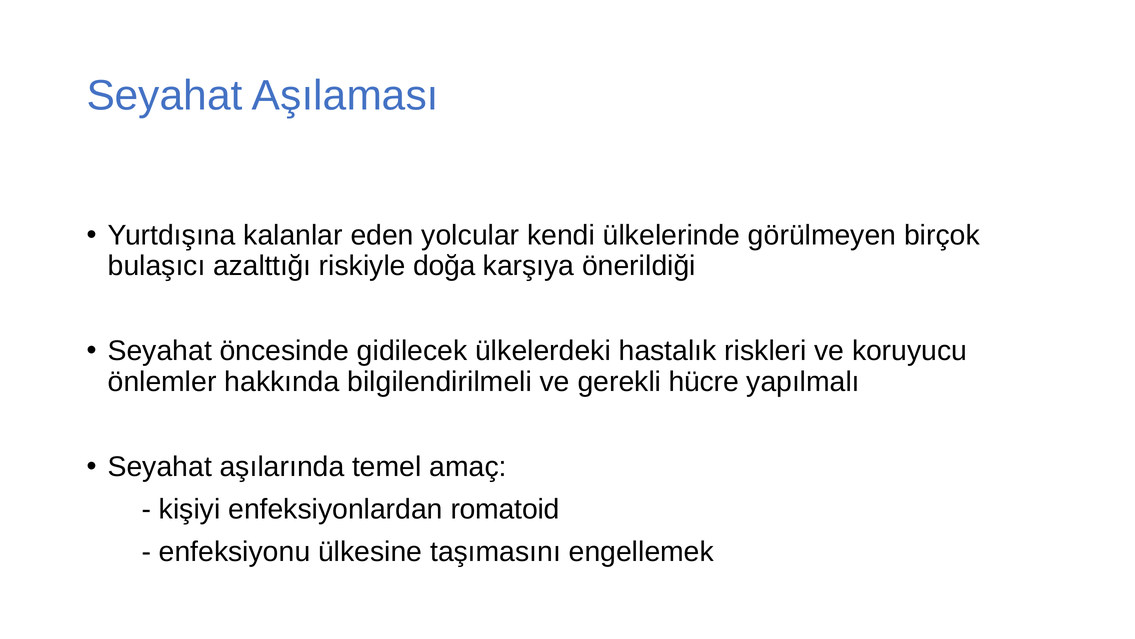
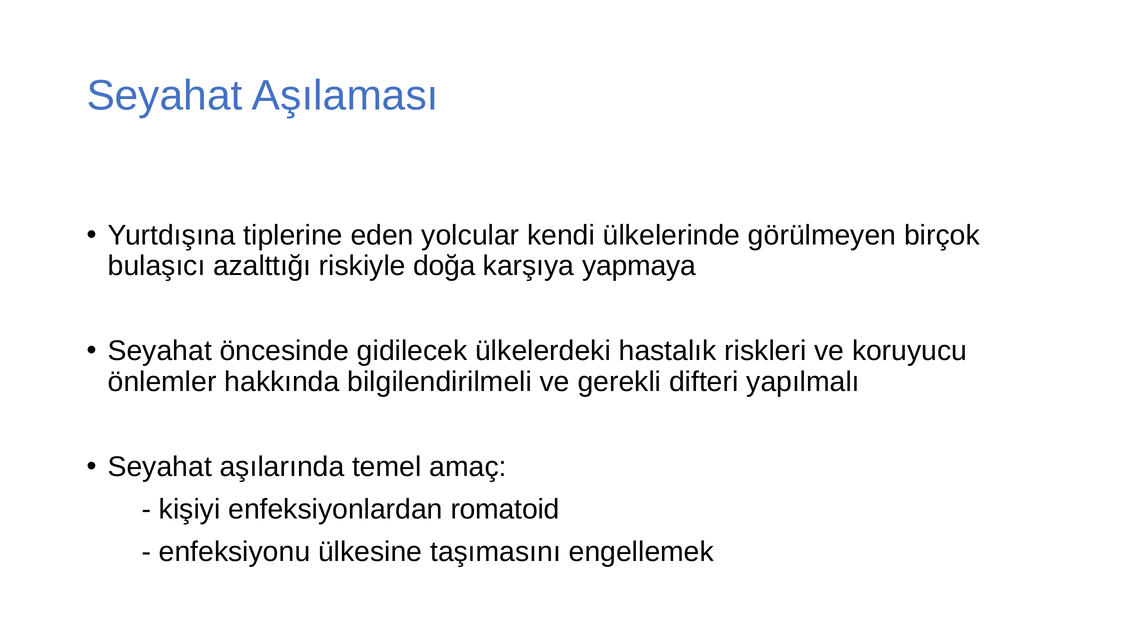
kalanlar: kalanlar -> tiplerine (293, 235)
önerildiği: önerildiği -> yapmaya (639, 266)
hücre: hücre -> difteri (704, 381)
